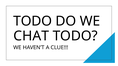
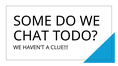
TODO: TODO -> SOME (33, 21)
